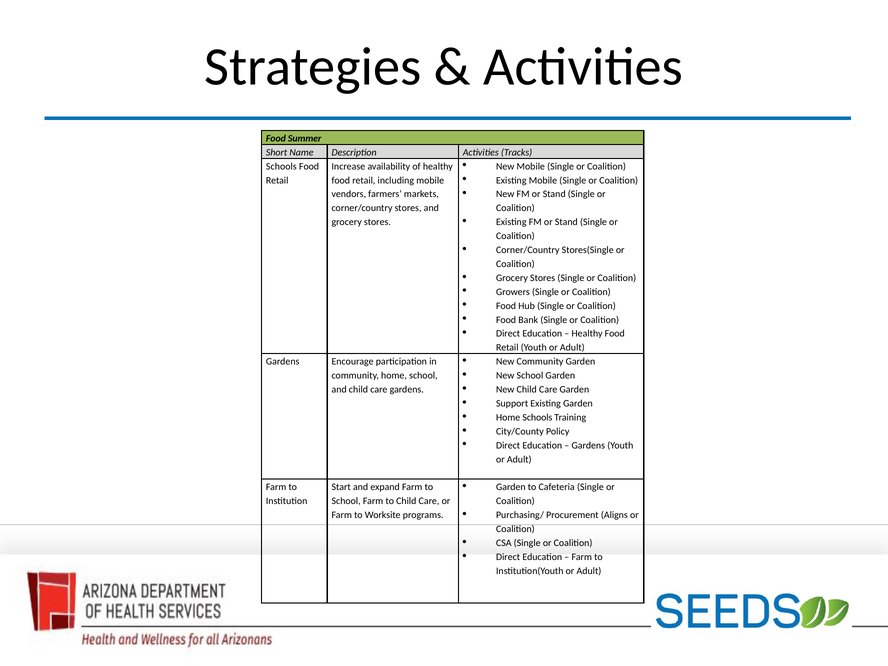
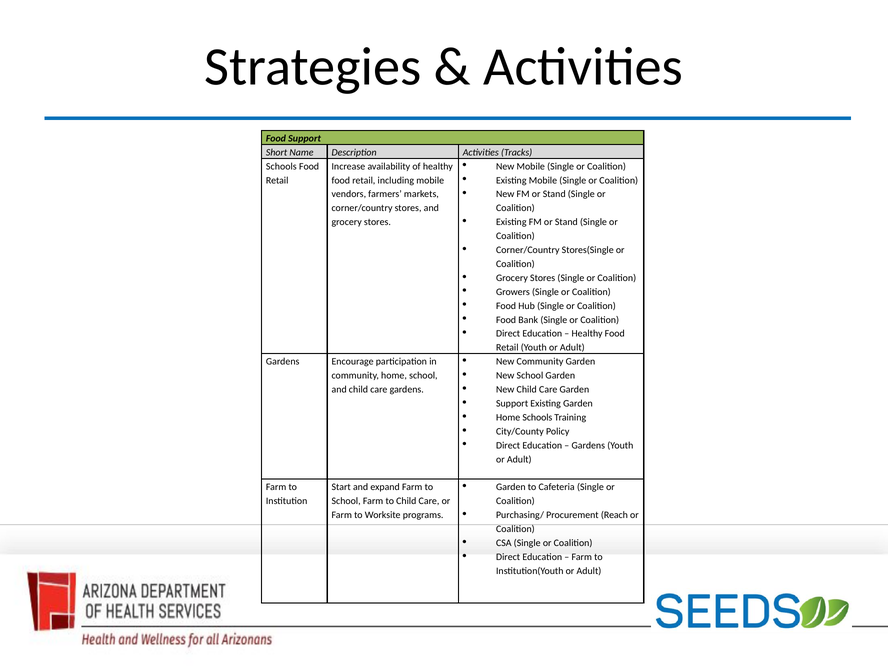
Food Summer: Summer -> Support (305, 138)
Aligns: Aligns -> Reach (614, 515)
